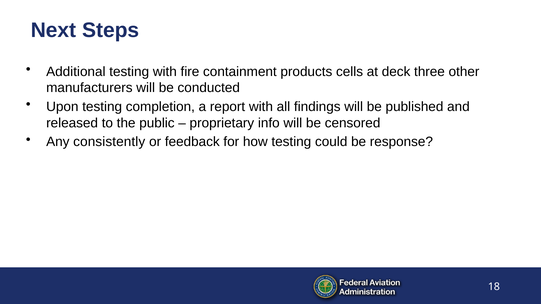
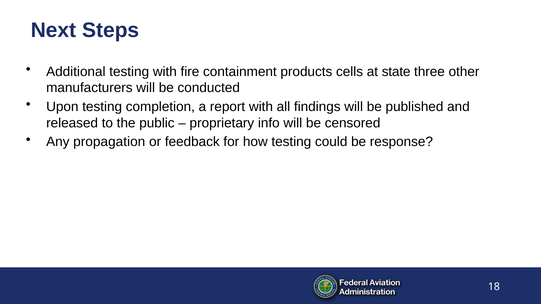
deck: deck -> state (396, 72)
consistently: consistently -> propagation (109, 142)
